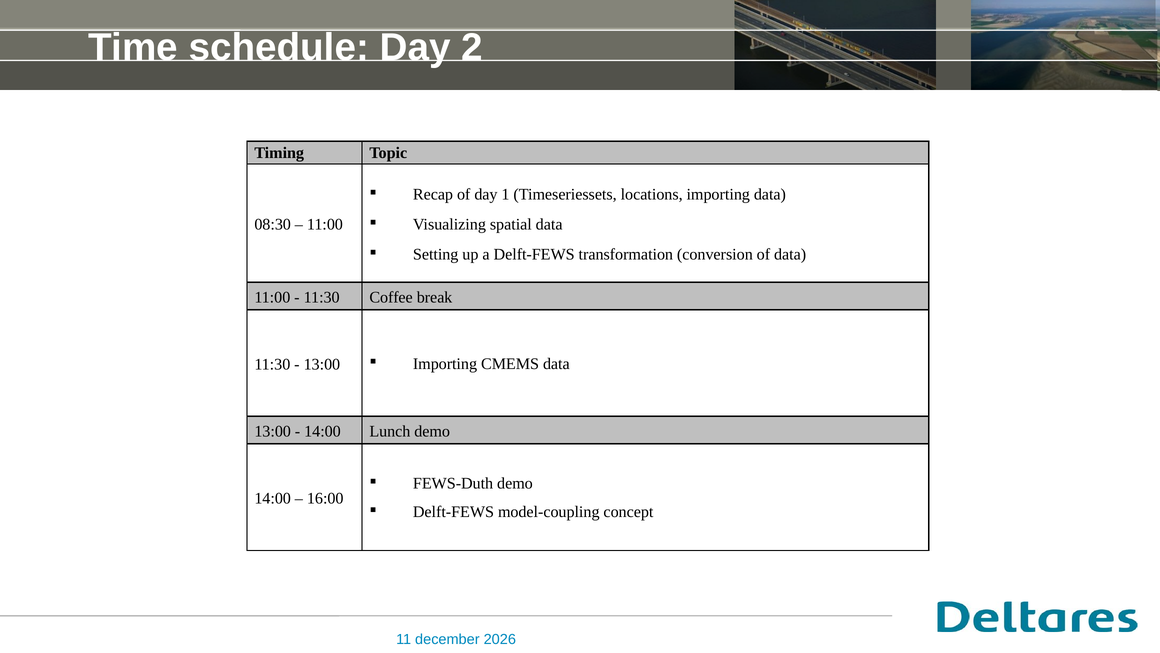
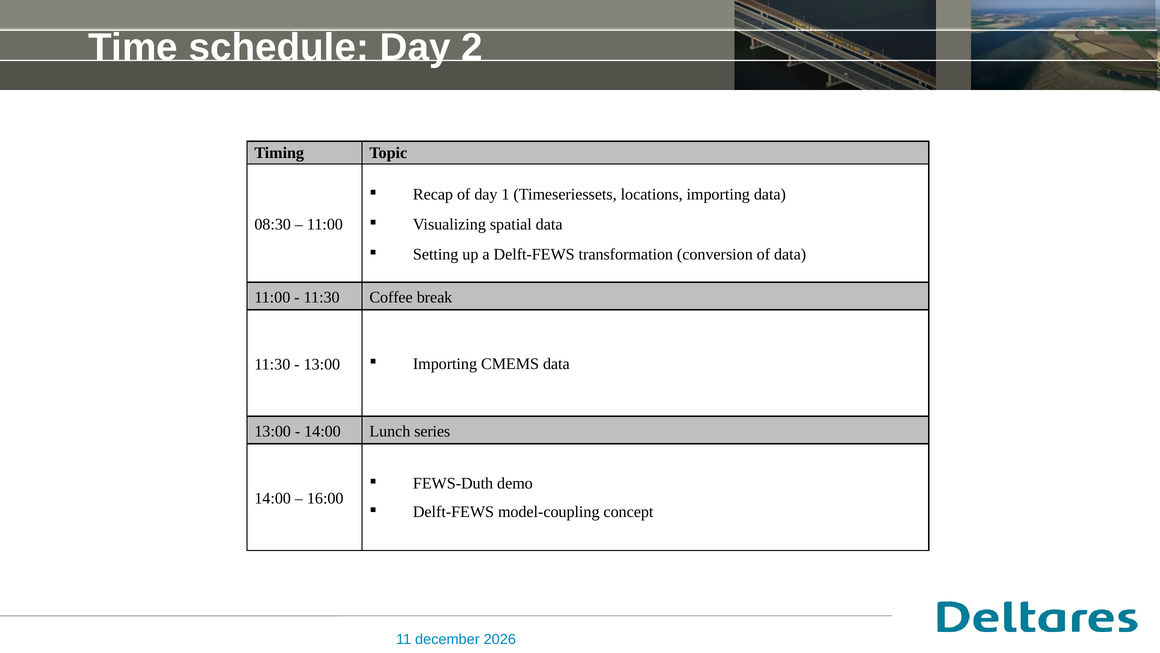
Lunch demo: demo -> series (432, 431)
